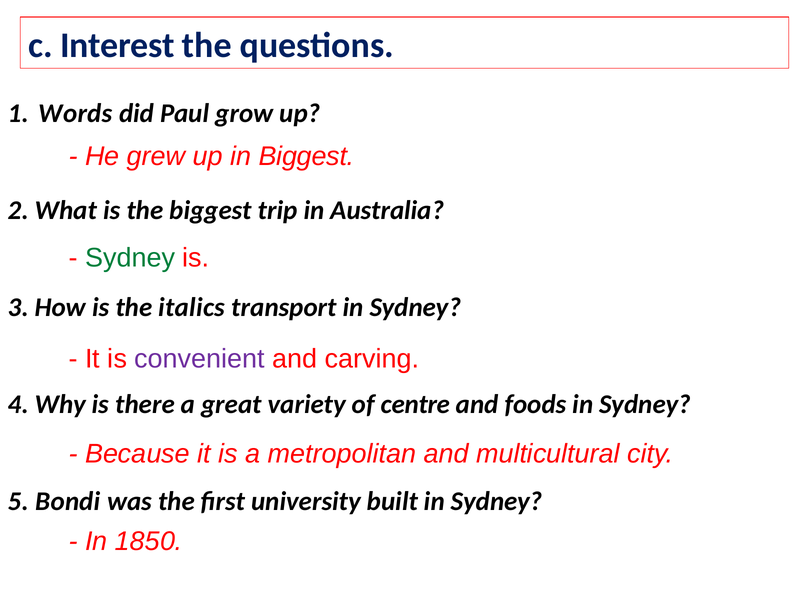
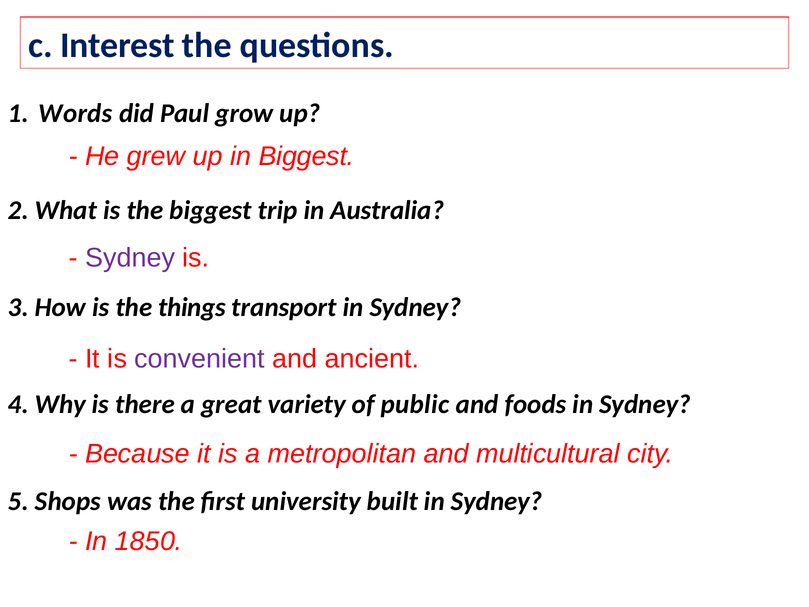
Sydney colour: green -> purple (130, 258)
italics: italics -> things (192, 307)
carving: carving -> ancient (372, 359)
centre: centre -> public (415, 404)
Bondi: Bondi -> Shops (68, 501)
